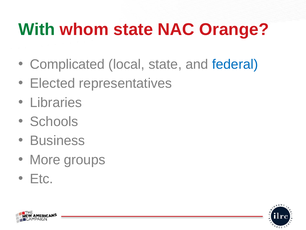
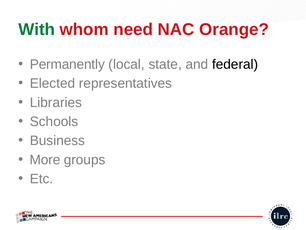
whom state: state -> need (133, 29)
Complicated: Complicated -> Permanently (67, 64)
federal colour: blue -> black (235, 64)
